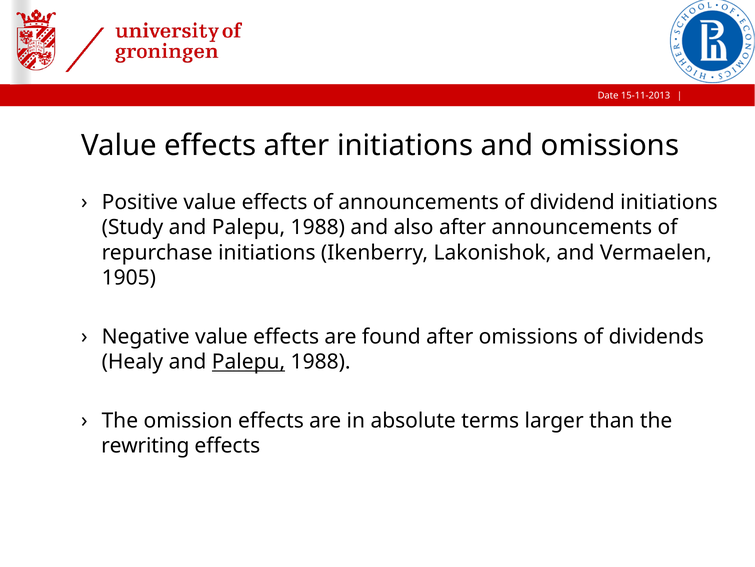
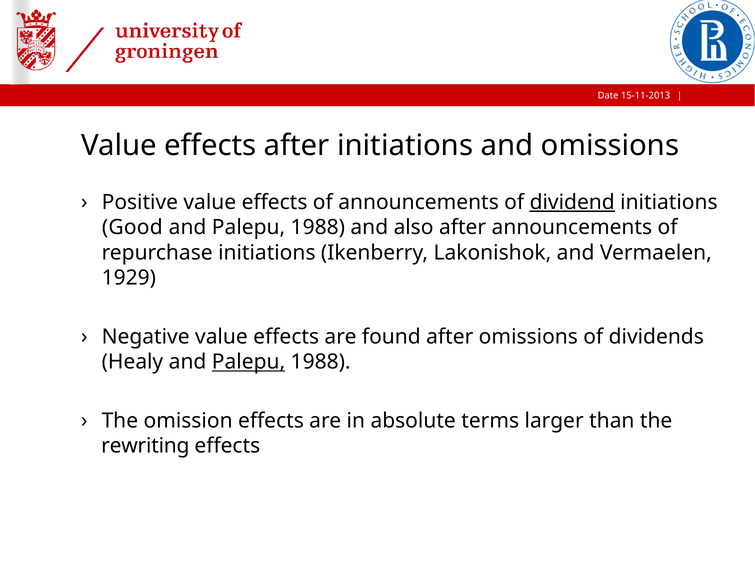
dividend underline: none -> present (572, 202)
Study: Study -> Good (132, 227)
1905: 1905 -> 1929 (129, 278)
